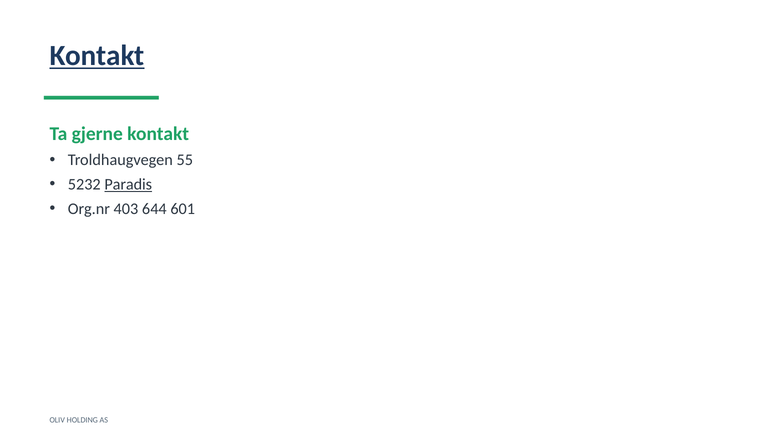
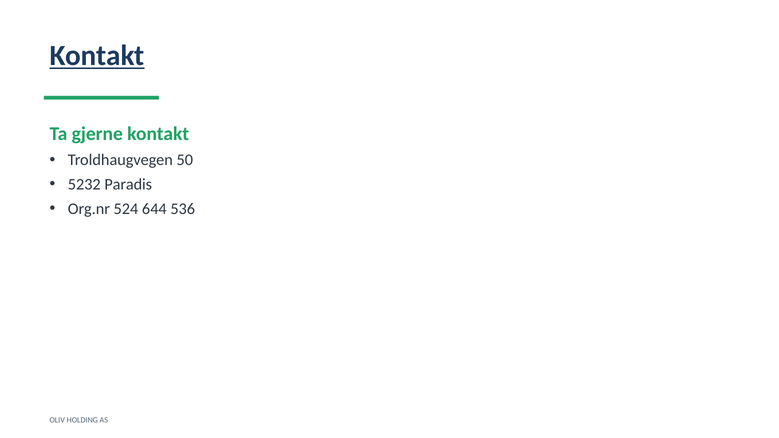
55: 55 -> 50 (185, 160)
Paradis underline: present -> none (128, 185)
403: 403 -> 524 (126, 209)
601: 601 -> 536 (183, 209)
